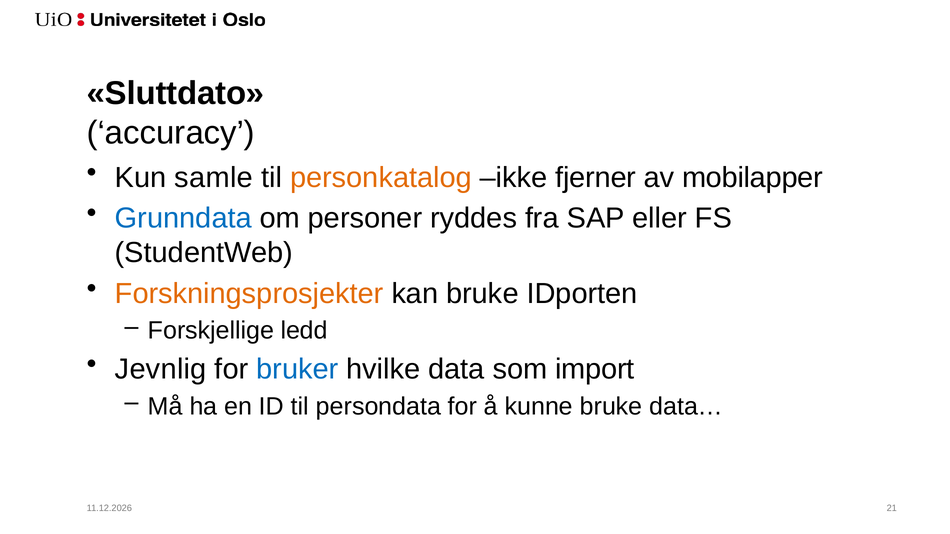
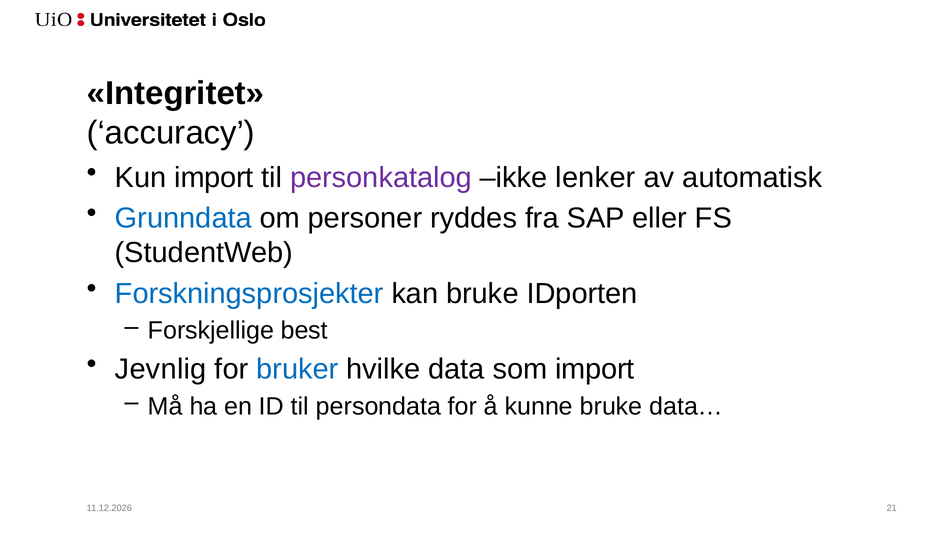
Sluttdato: Sluttdato -> Integritet (175, 93)
Kun samle: samle -> import (214, 178)
personkatalog colour: orange -> purple (381, 178)
fjerner: fjerner -> lenker (596, 178)
mobilapper: mobilapper -> automatisk (752, 178)
Forskningsprosjekter colour: orange -> blue (249, 294)
ledd: ledd -> best (304, 331)
